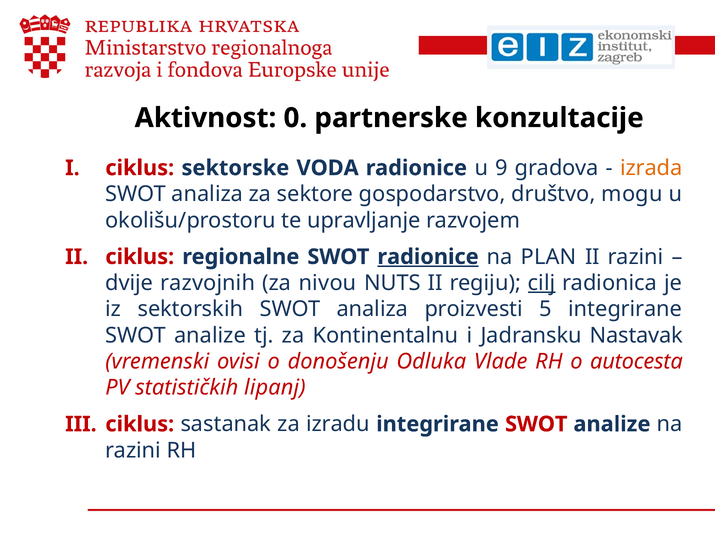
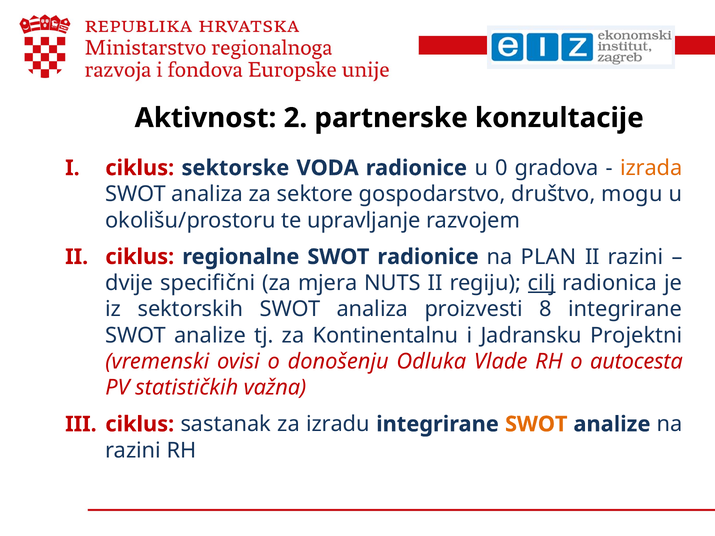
0: 0 -> 2 (295, 118)
9: 9 -> 0 (501, 168)
radionice underline: present -> none (428, 257)
razvojnih: razvojnih -> specifični (208, 283)
nivou: nivou -> mjera (328, 283)
5: 5 -> 8 (546, 309)
Nastavak: Nastavak -> Projektni (636, 335)
lipanj: lipanj -> važna (275, 388)
SWOT colour: red -> orange (536, 424)
